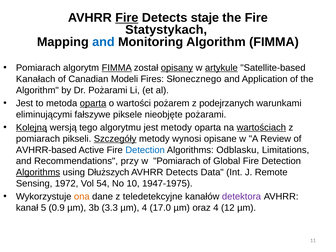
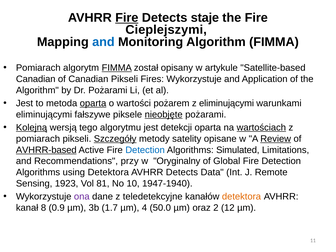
Statystykach: Statystykach -> Cieplejszymi (166, 30)
opisany underline: present -> none (177, 68)
artykule underline: present -> none (221, 68)
Kanałach: Kanałach -> Canadian (36, 79)
Canadian Modeli: Modeli -> Pikseli (124, 79)
Fires Słonecznego: Słonecznego -> Wykorzystuje (194, 79)
z podejrzanych: podejrzanych -> eliminującymi (227, 103)
nieobjęte underline: none -> present (164, 114)
jest metody: metody -> detekcji (176, 128)
wynosi: wynosi -> satelity (187, 139)
Review underline: none -> present (276, 139)
AVHRR-based underline: none -> present (46, 150)
Odblasku: Odblasku -> Simulated (238, 150)
w Pomiarach: Pomiarach -> Oryginalny (177, 161)
Algorithms underline: present -> none (38, 172)
using Dłuższych: Dłuższych -> Detektora (108, 172)
1972: 1972 -> 1923 (67, 184)
54: 54 -> 81 (103, 184)
1947-1975: 1947-1975 -> 1947-1940 (167, 184)
ona colour: orange -> purple (82, 197)
detektora colour: purple -> orange (241, 197)
5: 5 -> 8 (43, 208)
3.3: 3.3 -> 1.7 (110, 208)
17.0: 17.0 -> 50.0 (160, 208)
oraz 4: 4 -> 2 (216, 208)
